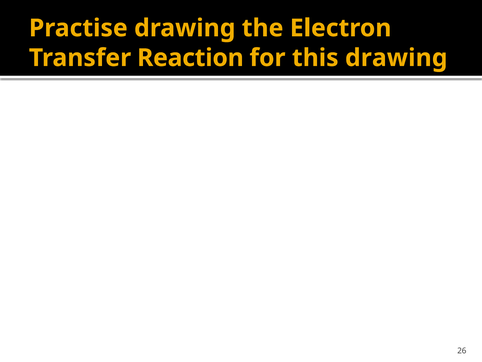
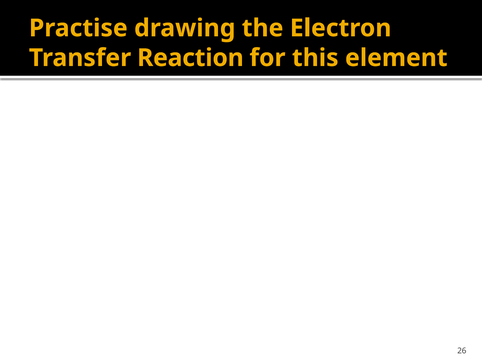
this drawing: drawing -> element (396, 58)
